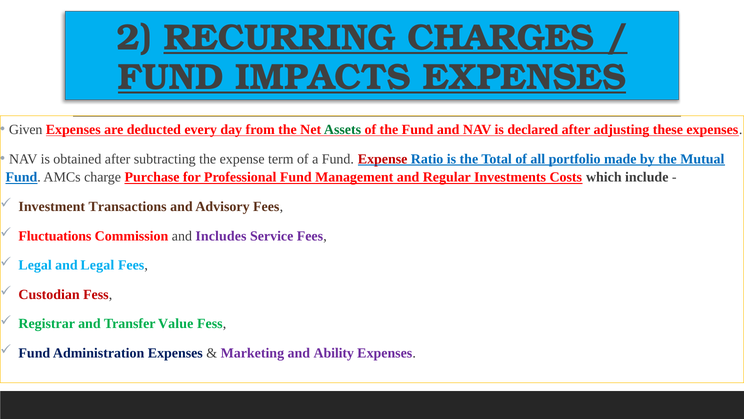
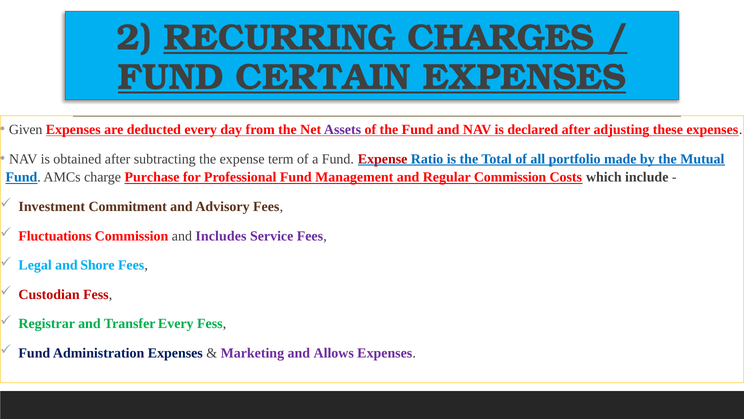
IMPACTS: IMPACTS -> CERTAIN (323, 77)
Assets colour: green -> purple (343, 129)
Regular Investments: Investments -> Commission (510, 177)
Transactions: Transactions -> Commitment (128, 206)
and Legal: Legal -> Shore (97, 265)
Transfer Value: Value -> Every (176, 323)
Ability: Ability -> Allows (334, 353)
